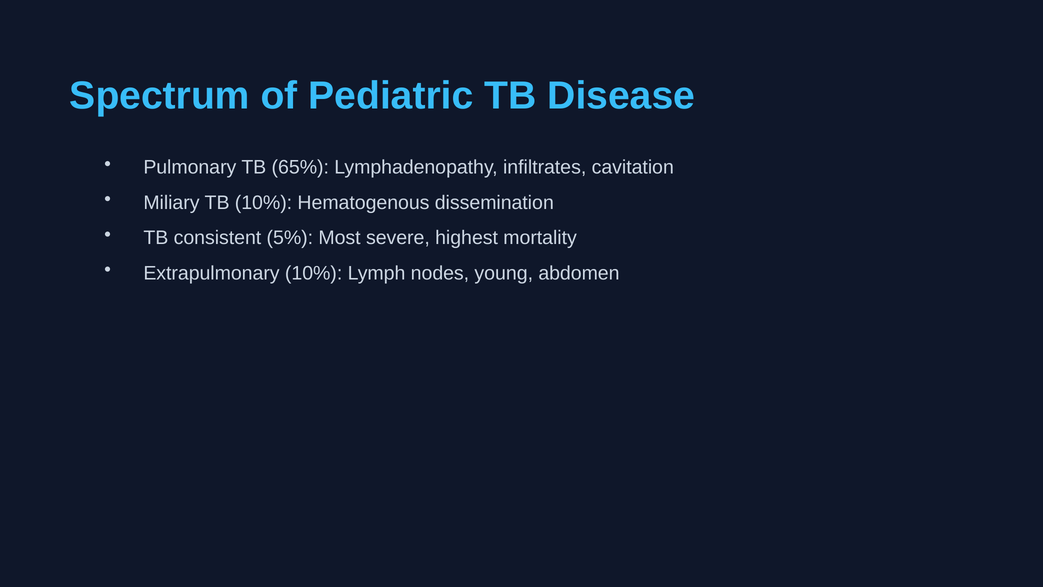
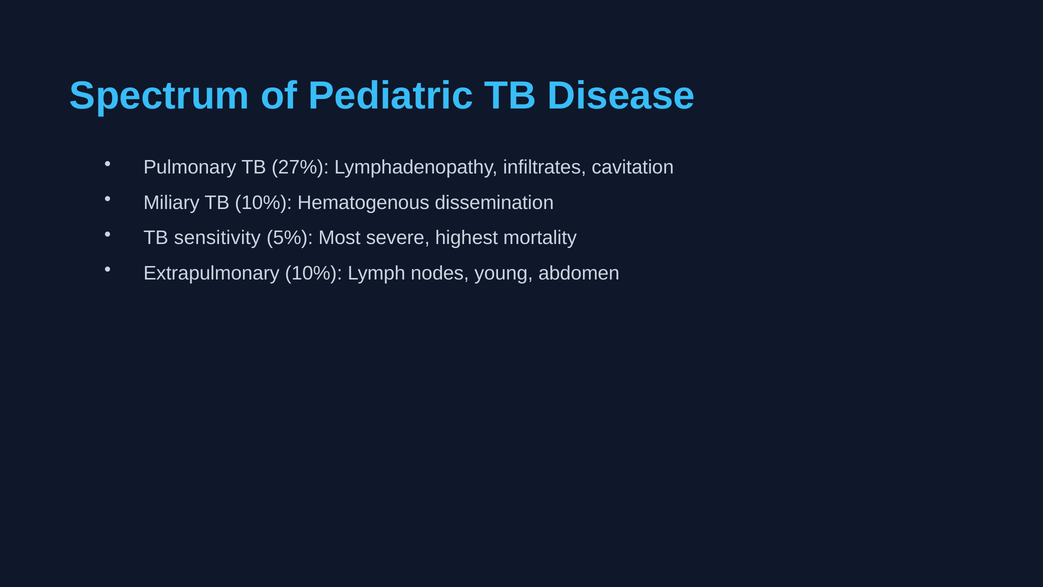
65%: 65% -> 27% (300, 167)
consistent: consistent -> sensitivity (217, 238)
